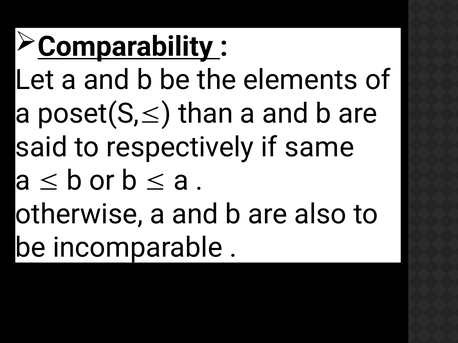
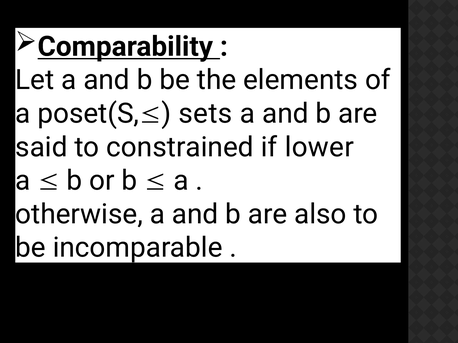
than: than -> sets (205, 114)
respectively: respectively -> constrained (180, 147)
same: same -> lower (319, 147)
